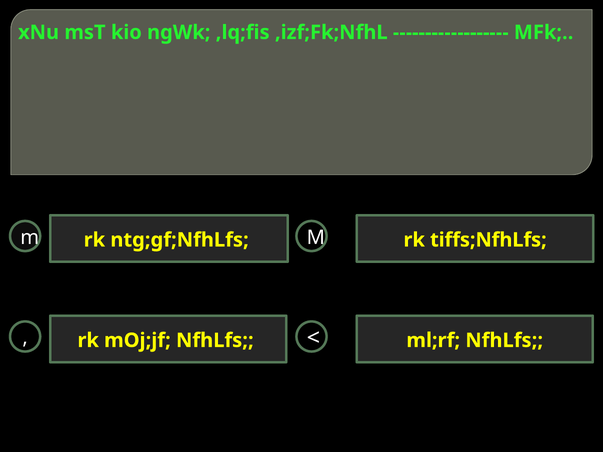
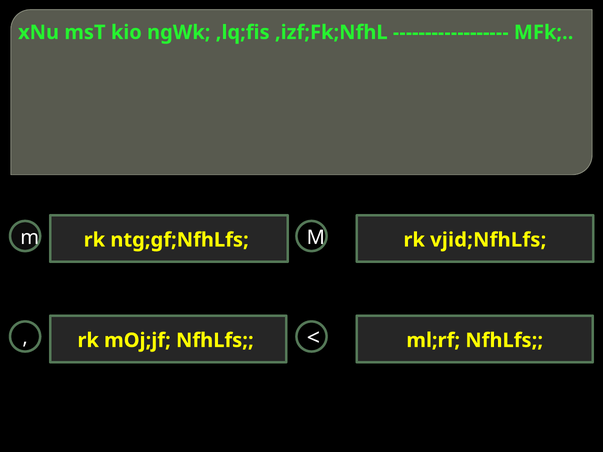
tiffs;NfhLfs: tiffs;NfhLfs -> vjid;NfhLfs (488, 240)
